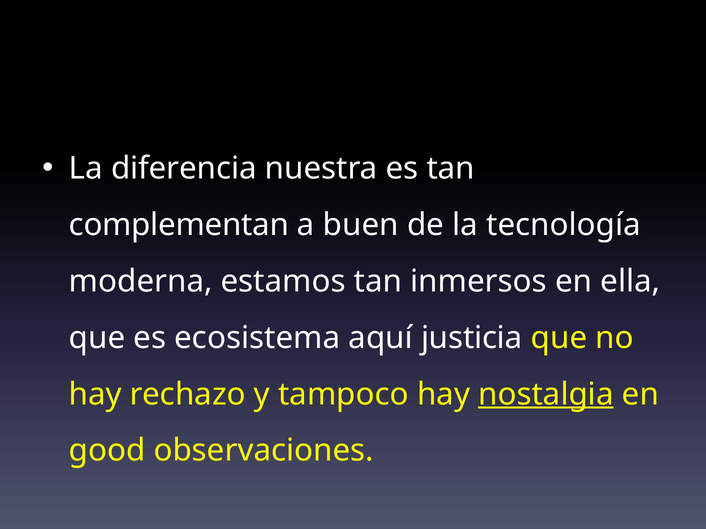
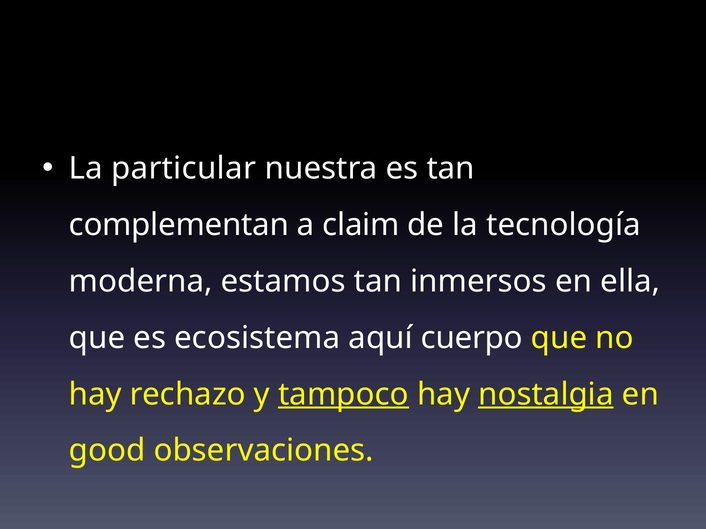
diferencia: diferencia -> particular (184, 169)
buen: buen -> claim (361, 225)
justicia: justicia -> cuerpo (472, 338)
tampoco underline: none -> present (343, 395)
